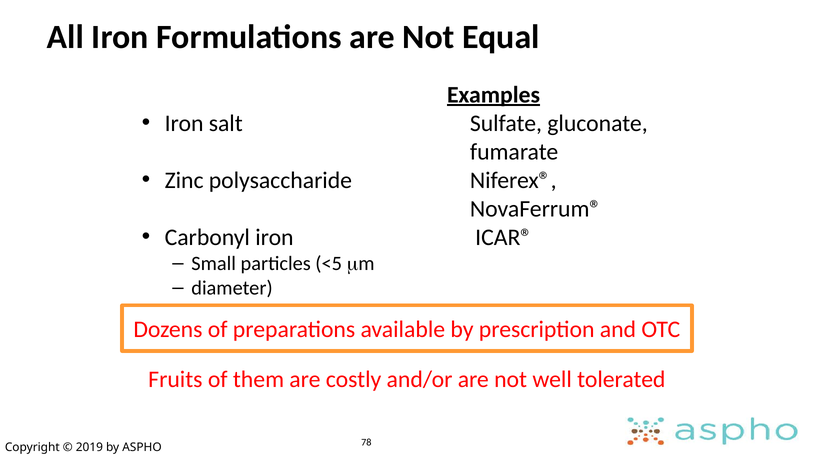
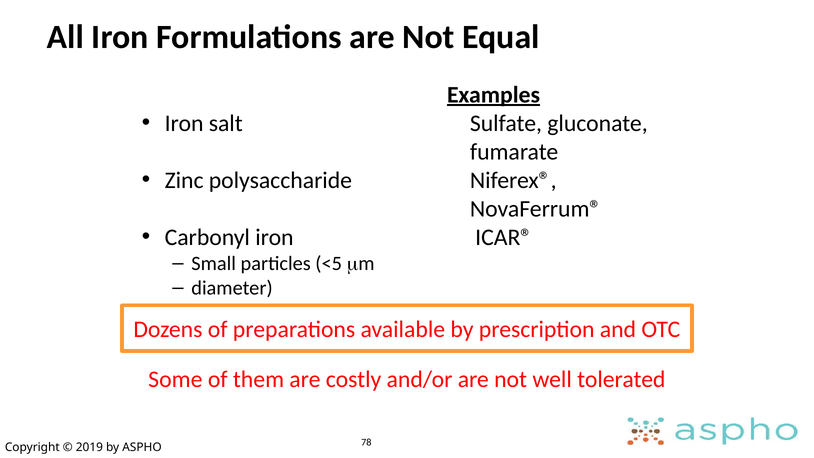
Fruits: Fruits -> Some (175, 379)
